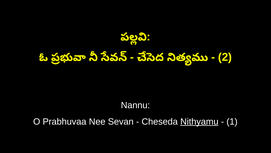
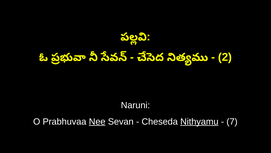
Nannu: Nannu -> Naruni (135, 105)
Nee underline: none -> present (97, 121)
1: 1 -> 7 (232, 121)
